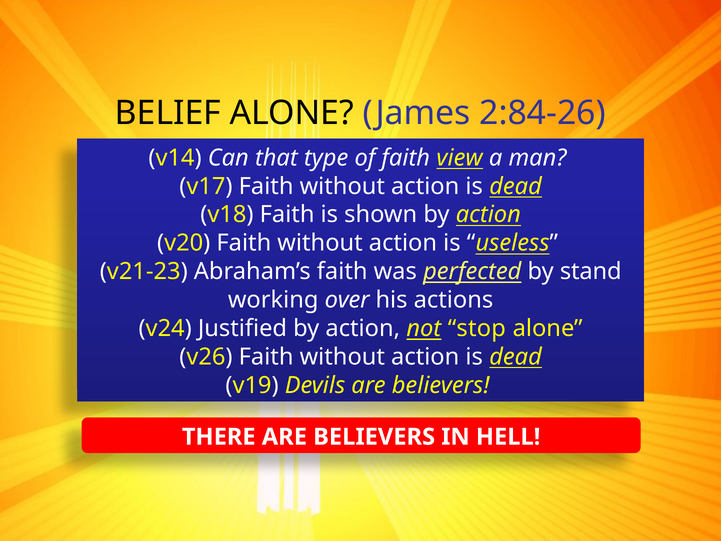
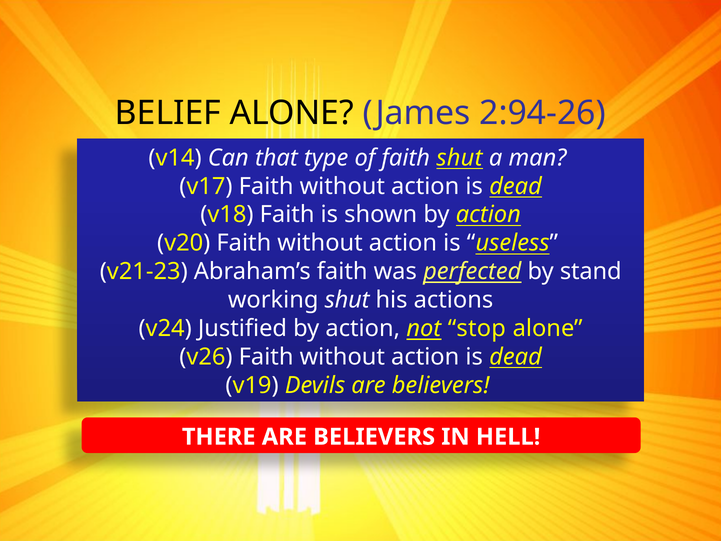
2:84-26: 2:84-26 -> 2:94-26 (543, 113)
faith view: view -> shut (459, 158)
working over: over -> shut (347, 300)
